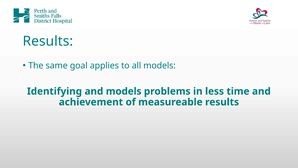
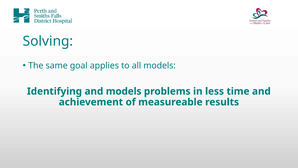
Results: Results -> Solving (48, 41)
